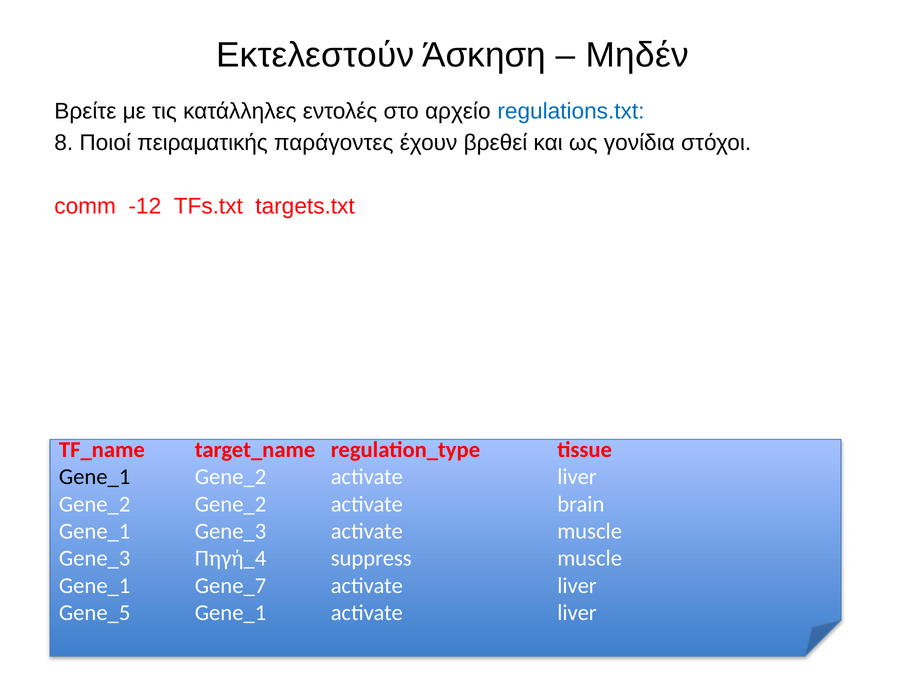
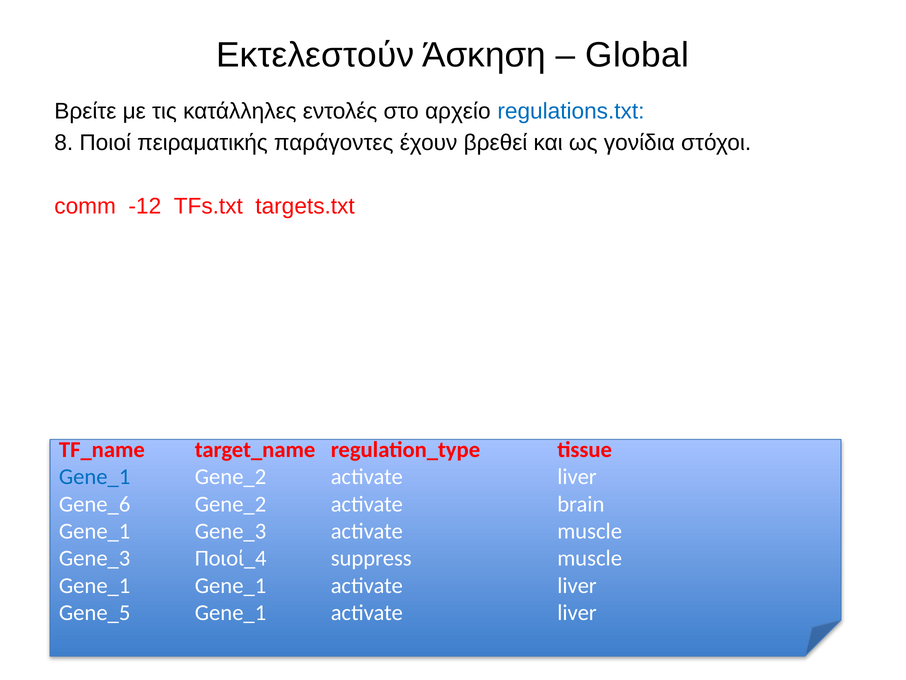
Μηδέν: Μηδέν -> Global (637, 55)
Gene_1 colour: black -> blue (95, 477)
Gene_2: Gene_2 -> Gene_6 (95, 504)
Πηγή_4: Πηγή_4 -> Ποιοί_4 (231, 558)
Gene_1 Gene_7: Gene_7 -> Gene_1 (231, 585)
